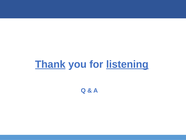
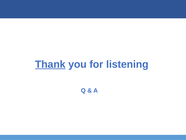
listening underline: present -> none (127, 64)
